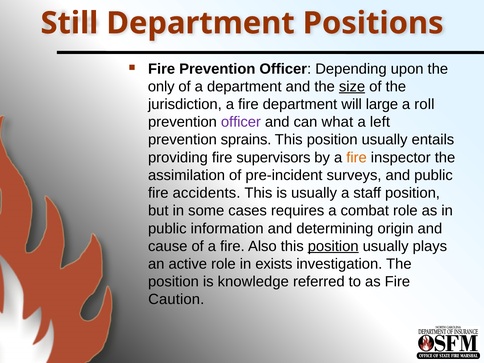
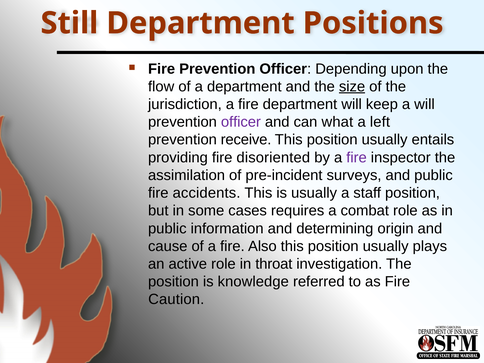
only: only -> flow (161, 87)
large: large -> keep (382, 104)
a roll: roll -> will (424, 104)
sprains: sprains -> receive (246, 140)
supervisors: supervisors -> disoriented (273, 158)
fire colour: orange -> purple (357, 158)
position underline: present -> none (333, 246)
exists: exists -> throat (274, 264)
